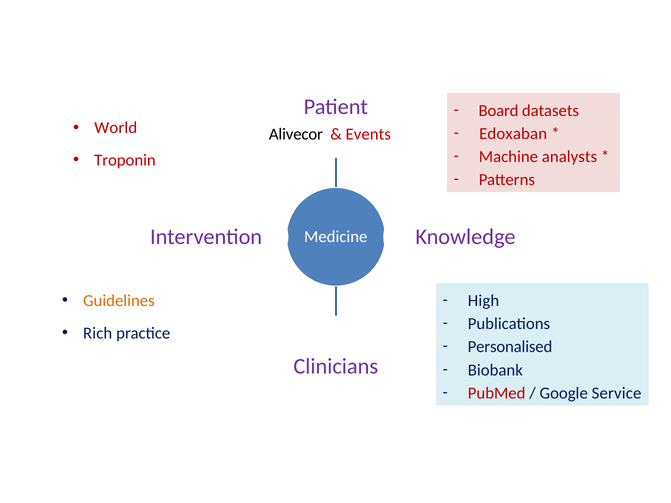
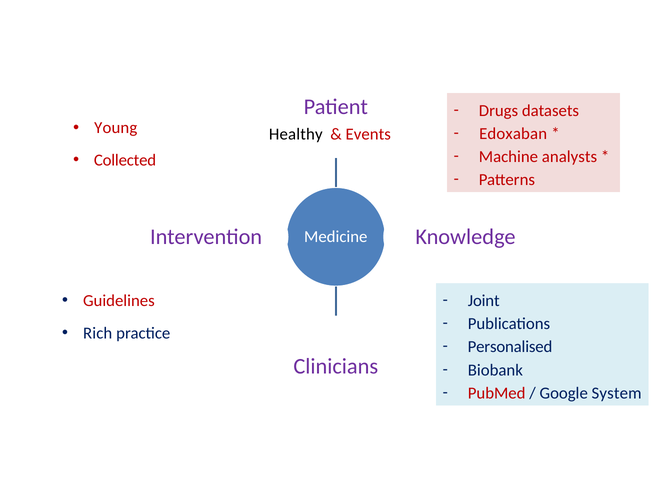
Board: Board -> Drugs (498, 111)
World: World -> Young (116, 128)
Alivecor: Alivecor -> Healthy (296, 134)
Troponin: Troponin -> Collected (125, 160)
Guidelines colour: orange -> red (119, 301)
High: High -> Joint (484, 301)
Service: Service -> System (617, 393)
